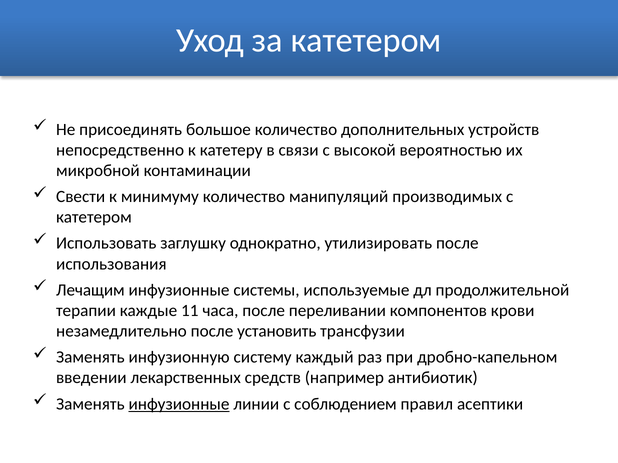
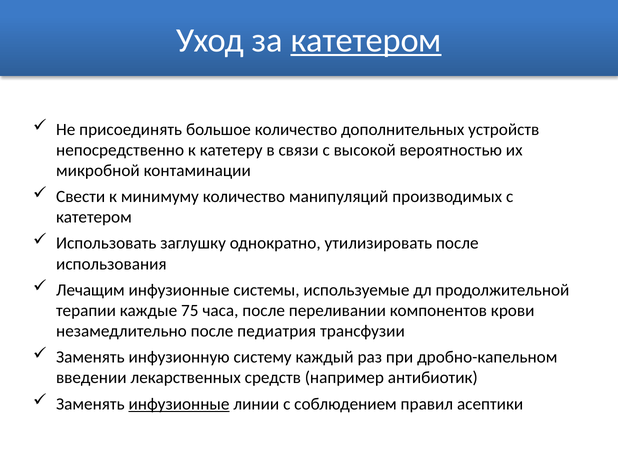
катетером underline: none -> present (366, 40)
11: 11 -> 75 (190, 311)
установить: установить -> педиатрия (277, 332)
